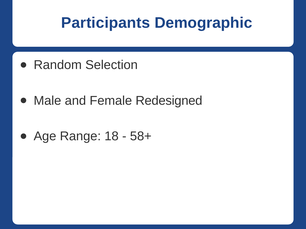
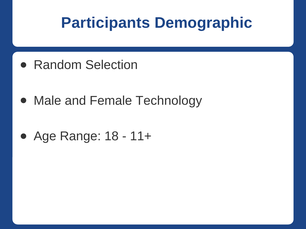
Redesigned: Redesigned -> Technology (169, 101)
58+: 58+ -> 11+ (141, 137)
